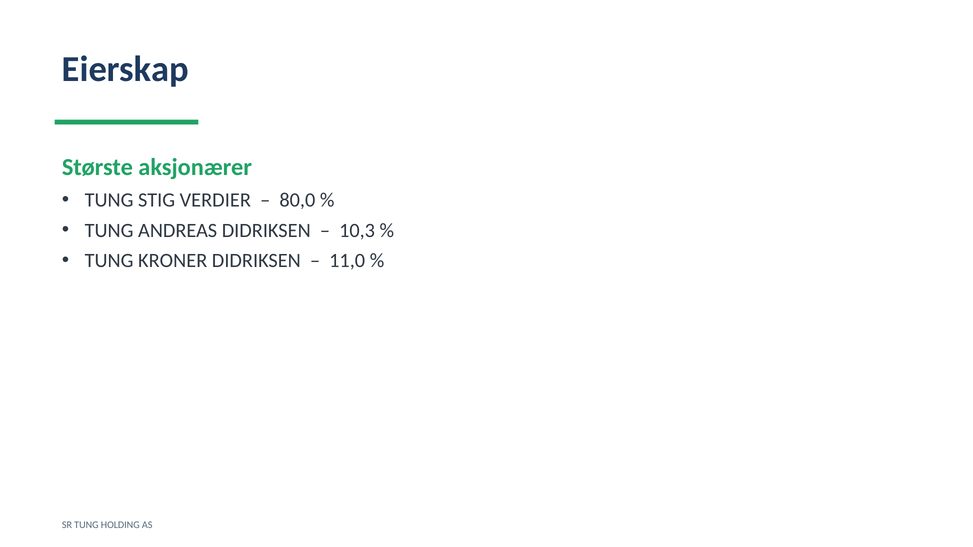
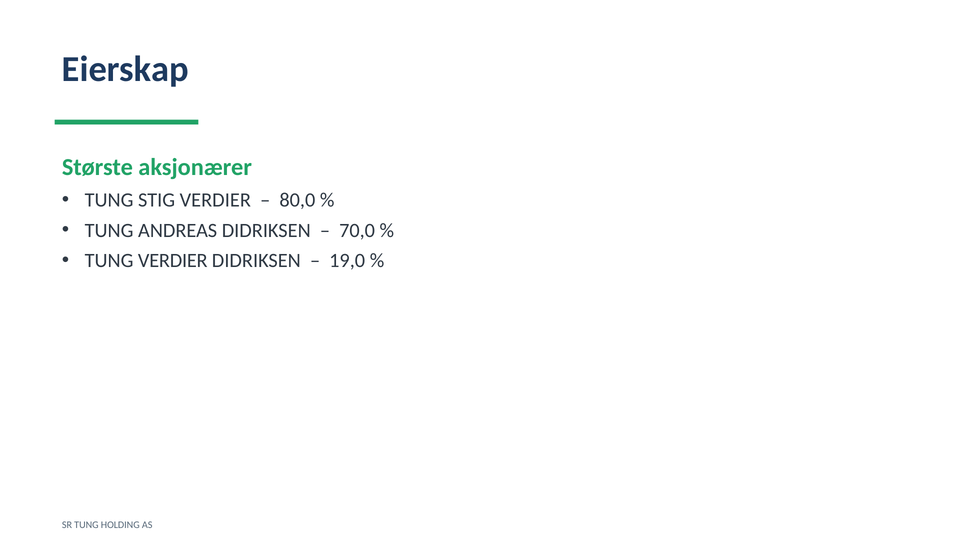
10,3: 10,3 -> 70,0 (357, 231)
TUNG KRONER: KRONER -> VERDIER (173, 261)
11,0: 11,0 -> 19,0 (347, 261)
